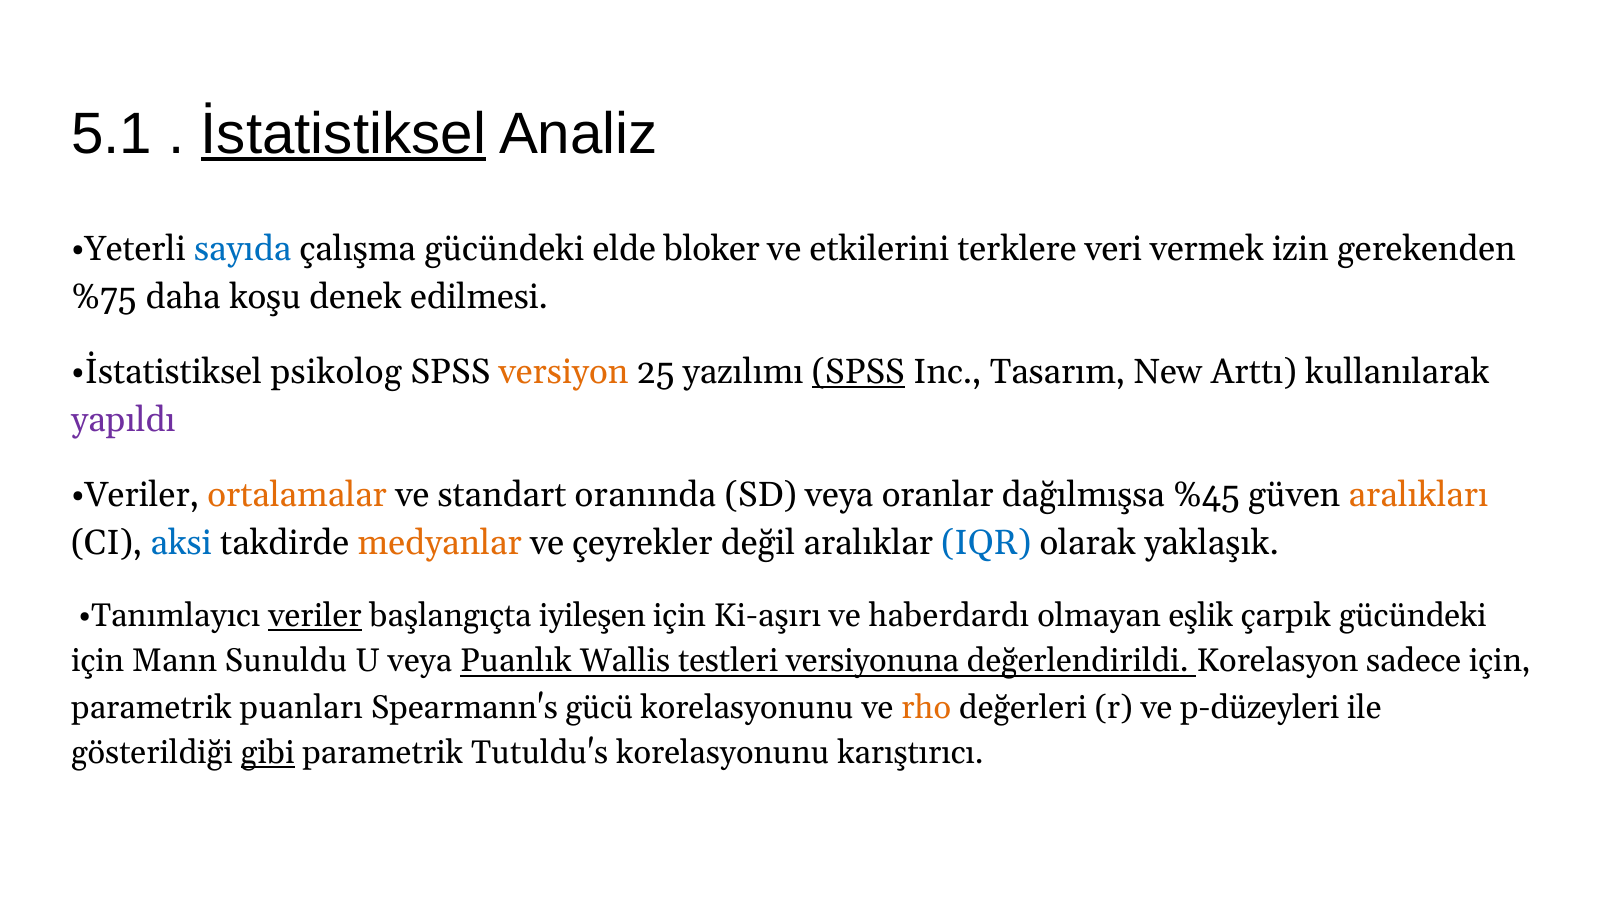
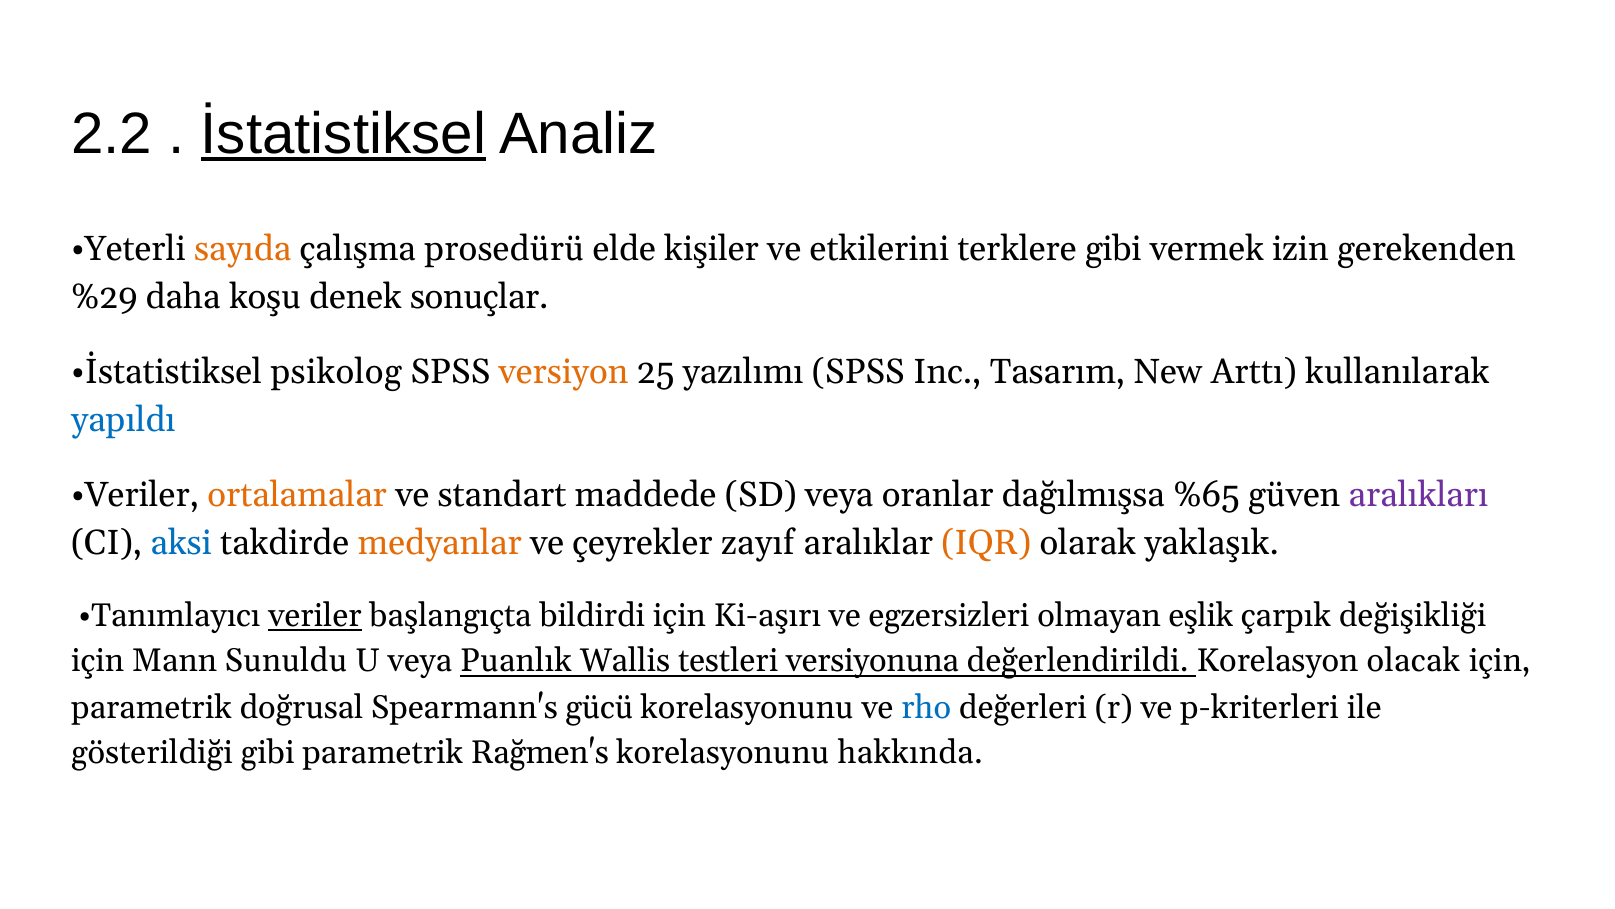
5.1: 5.1 -> 2.2 (112, 134)
sayıda colour: blue -> orange (243, 249)
çalışma gücündeki: gücündeki -> prosedürü (504, 249)
bloker: bloker -> kişiler (712, 249)
terklere veri: veri -> gibi (1113, 249)
%75: %75 -> %29 (104, 297)
edilmesi: edilmesi -> sonuçlar (479, 297)
SPSS underline: present -> none (858, 372)
yapıldı colour: purple -> blue (123, 420)
oranında: oranında -> maddede (646, 494)
%45: %45 -> %65 (1207, 494)
aralıkları colour: orange -> purple (1418, 494)
değil: değil -> zayıf (758, 542)
IQR colour: blue -> orange (986, 542)
iyileşen: iyileşen -> bildirdi (592, 615)
haberdardı: haberdardı -> egzersizleri (949, 615)
çarpık gücündeki: gücündeki -> değişikliği (1413, 615)
sadece: sadece -> olacak (1413, 661)
puanları: puanları -> doğrusal (302, 708)
rho colour: orange -> blue (926, 708)
p-düzeyleri: p-düzeyleri -> p-kriterleri (1260, 708)
gibi underline: present -> none (268, 752)
Tutuldu's: Tutuldu's -> Rağmen's (540, 752)
karıştırıcı: karıştırıcı -> hakkında (910, 752)
